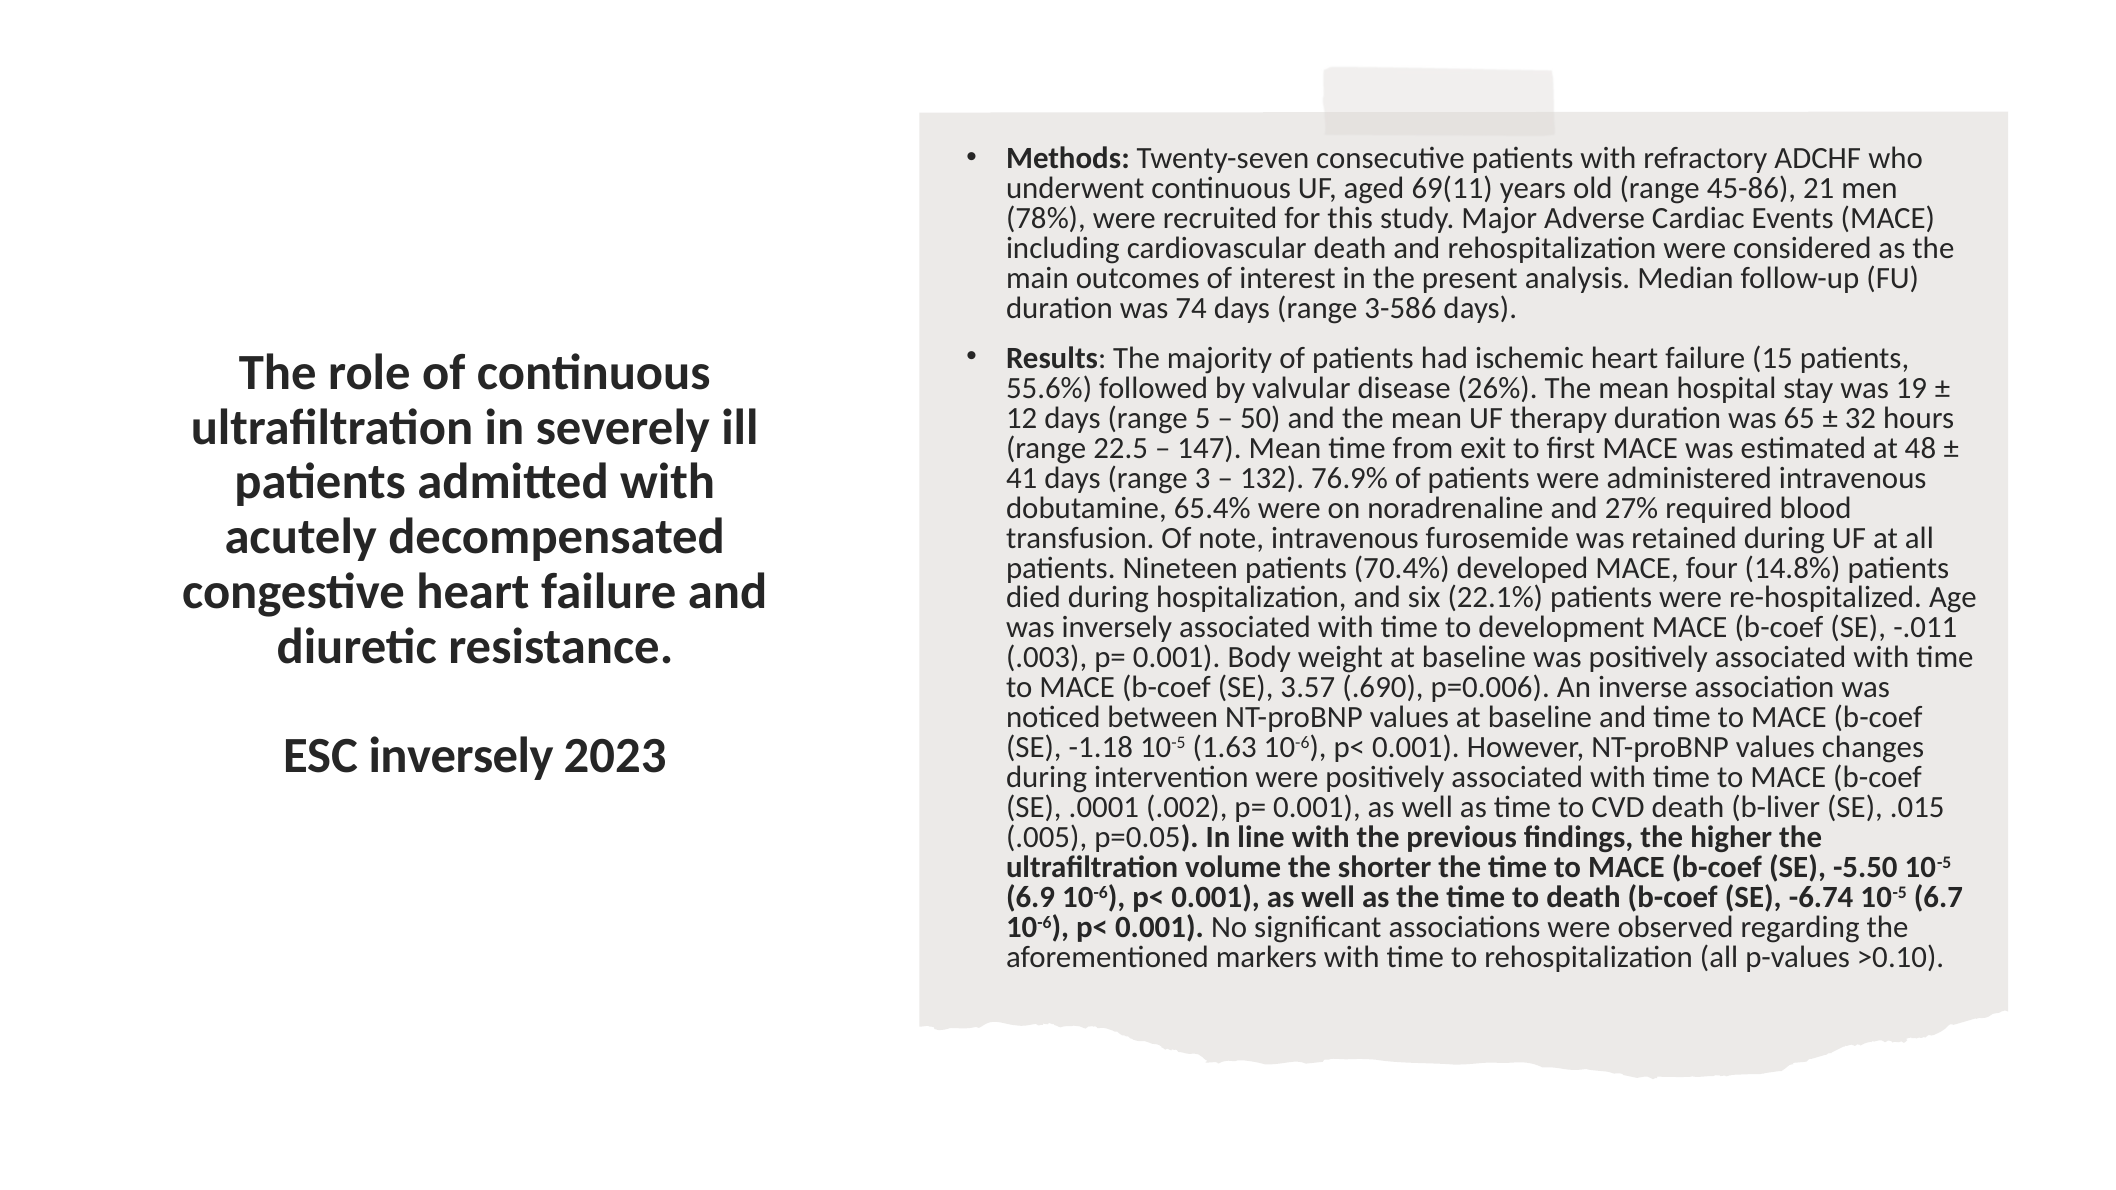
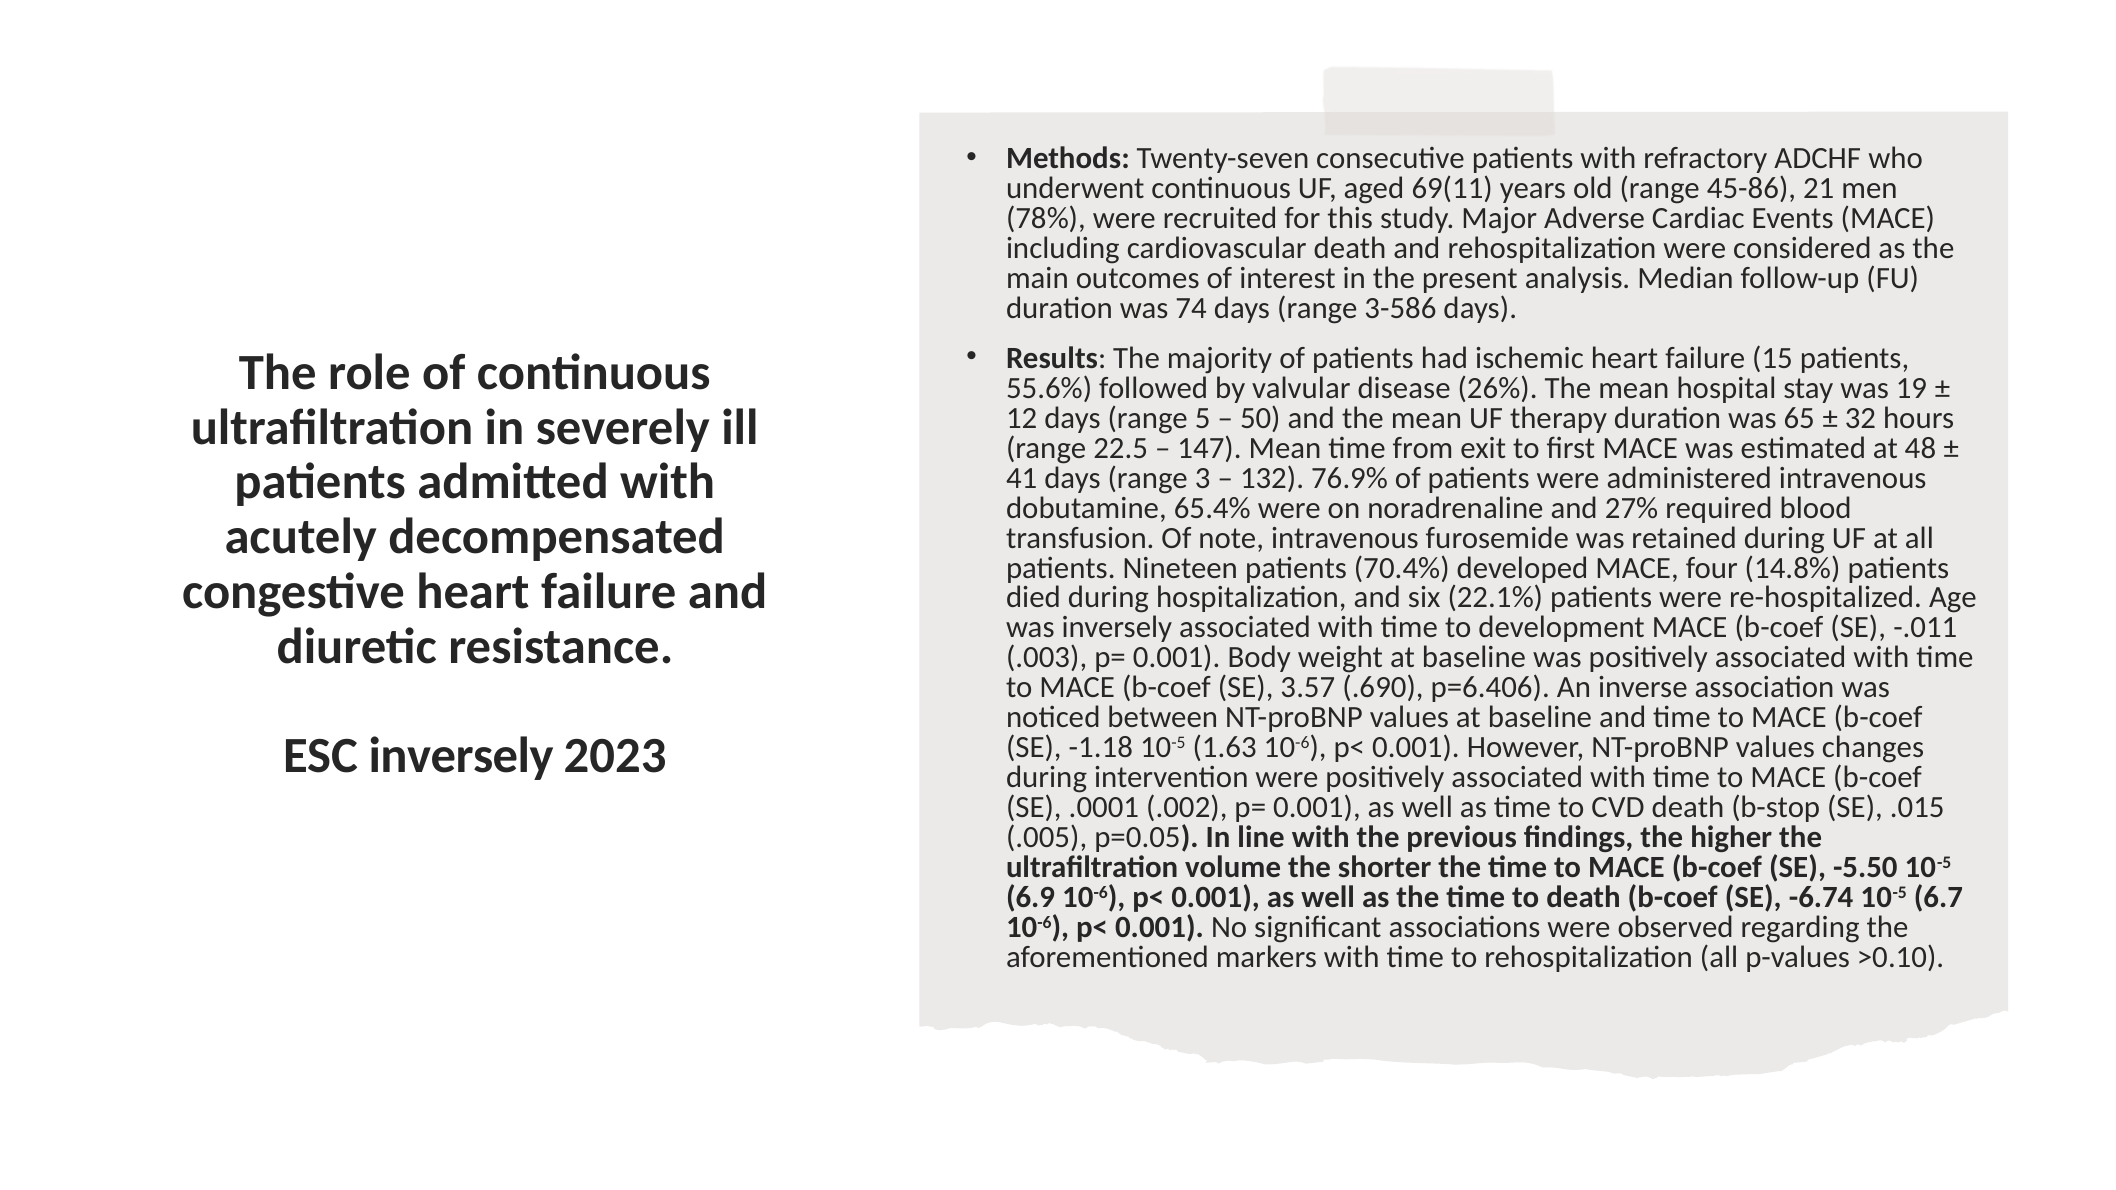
p=0.006: p=0.006 -> p=6.406 (1490, 688)
b-liver: b-liver -> b-stop (1776, 808)
